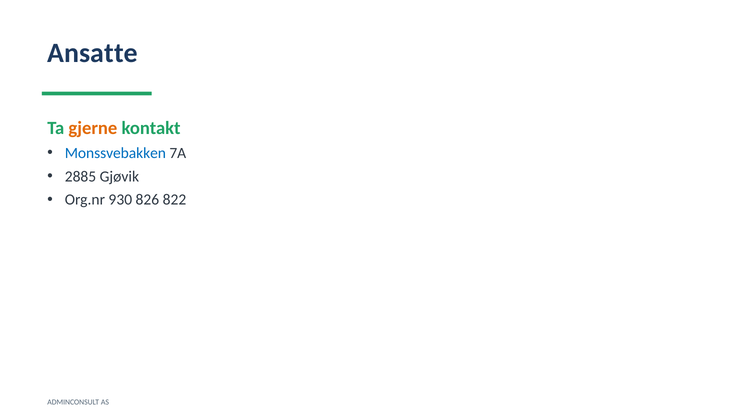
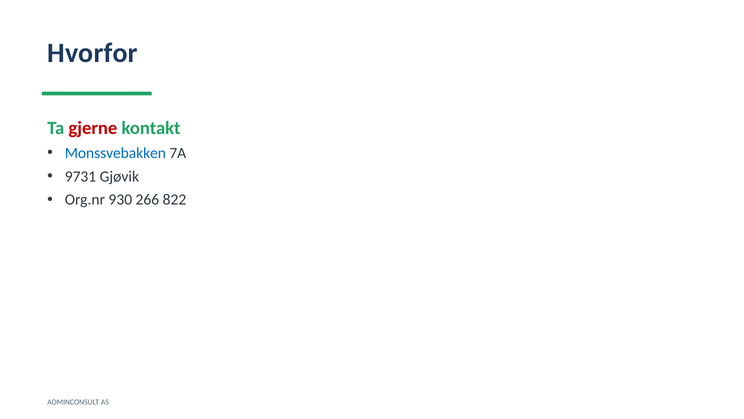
Ansatte: Ansatte -> Hvorfor (93, 53)
gjerne colour: orange -> red (93, 128)
2885: 2885 -> 9731 (80, 176)
826: 826 -> 266 (147, 200)
